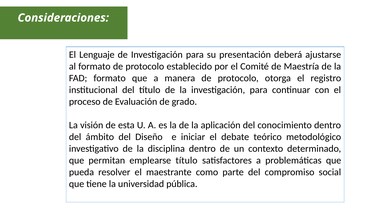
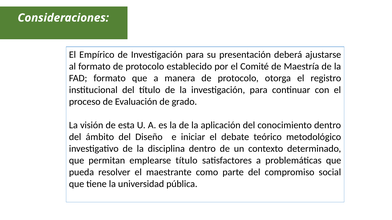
Lenguaje: Lenguaje -> Empírico (97, 55)
